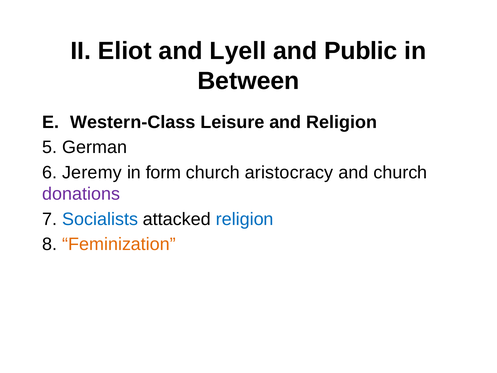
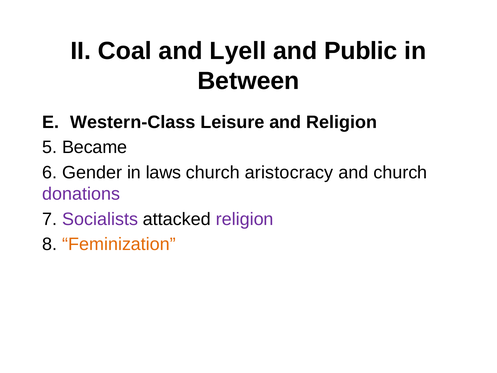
Eliot: Eliot -> Coal (125, 51)
German: German -> Became (95, 147)
Jeremy: Jeremy -> Gender (92, 172)
form: form -> laws (164, 172)
Socialists colour: blue -> purple (100, 219)
religion colour: blue -> purple (245, 219)
